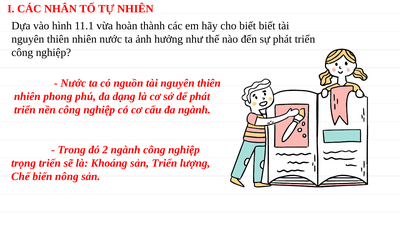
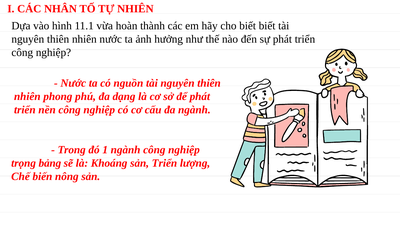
2: 2 -> 1 (105, 150)
trọng triển: triển -> bảng (50, 163)
